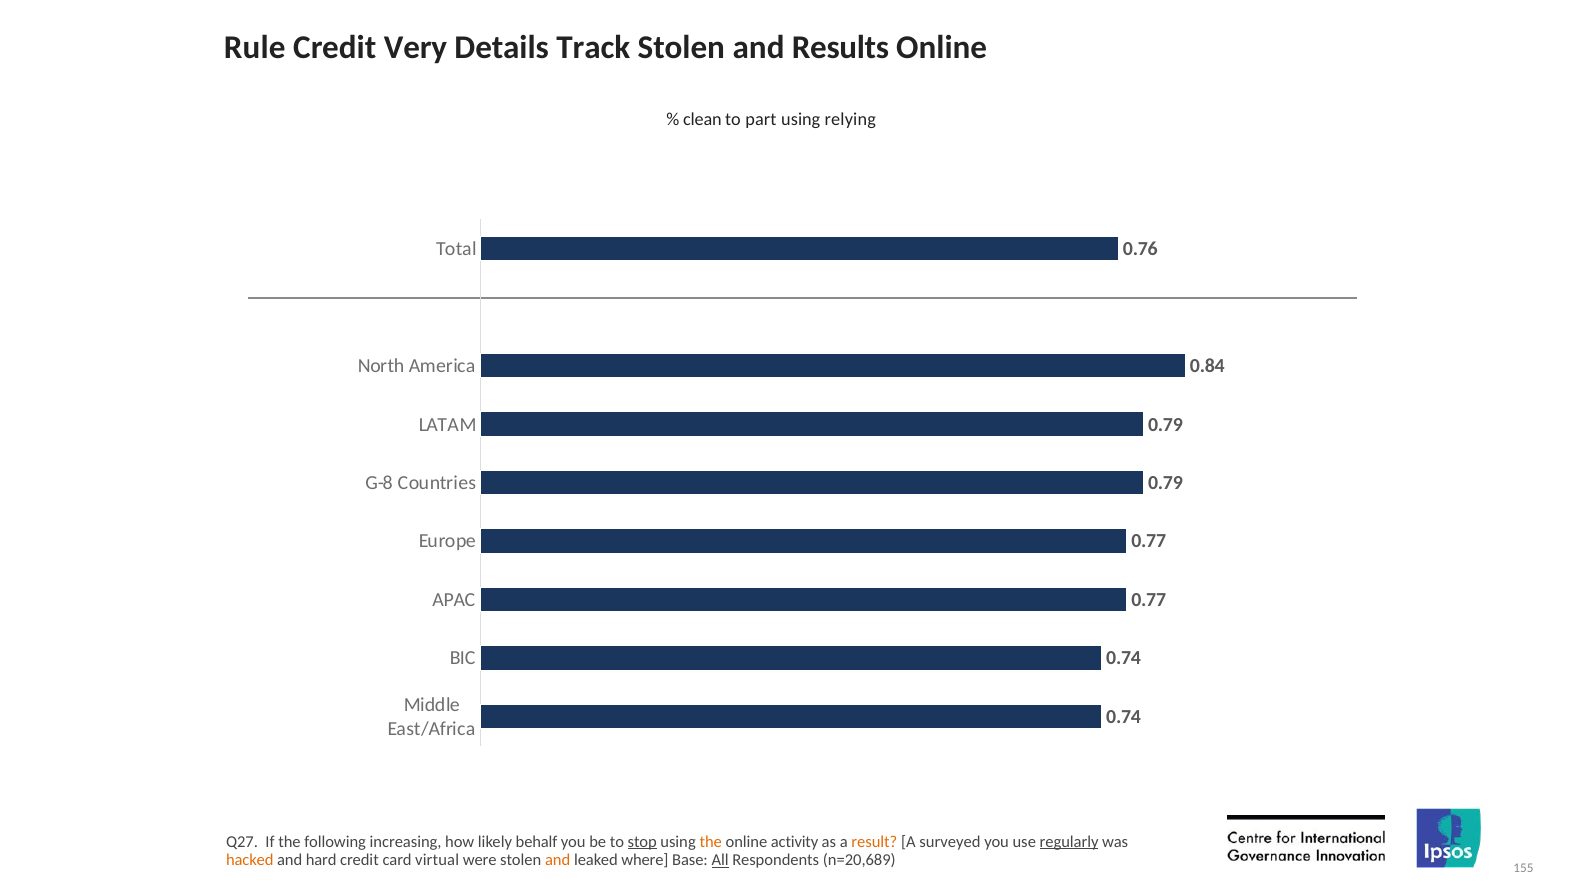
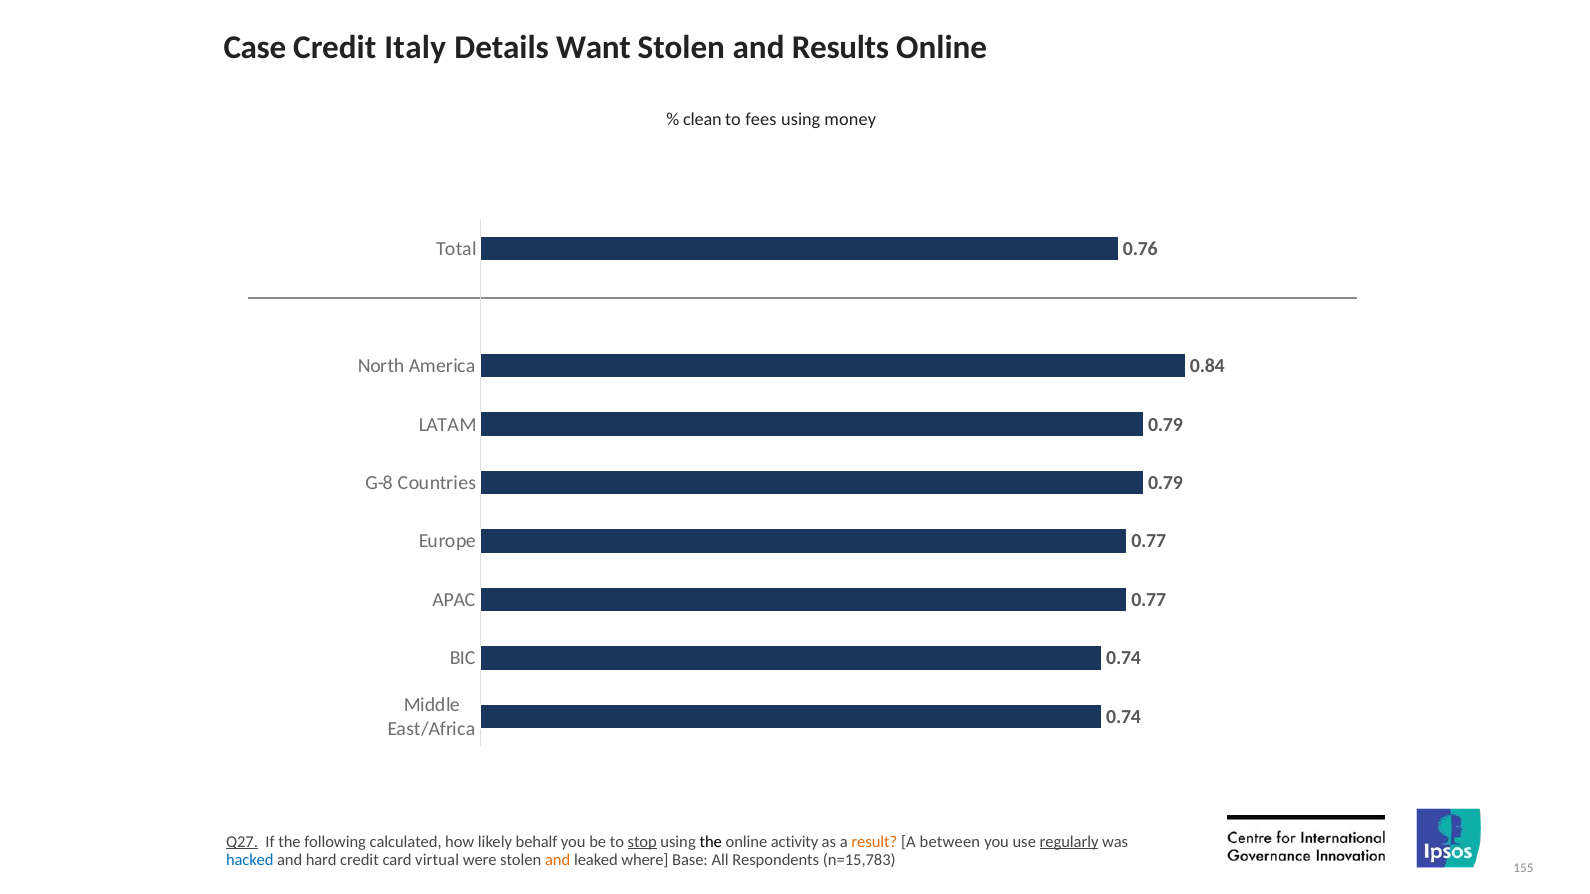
Rule: Rule -> Case (255, 48)
Very: Very -> Italy (415, 48)
Track: Track -> Want (593, 48)
part: part -> fees (761, 119)
relying: relying -> money (850, 119)
Q27 underline: none -> present (242, 842)
increasing: increasing -> calculated (406, 842)
the colour: orange -> black (711, 842)
surveyed: surveyed -> between (950, 842)
hacked colour: orange -> blue (250, 861)
All underline: present -> none (720, 861)
n=20,689: n=20,689 -> n=15,783 (859, 861)
